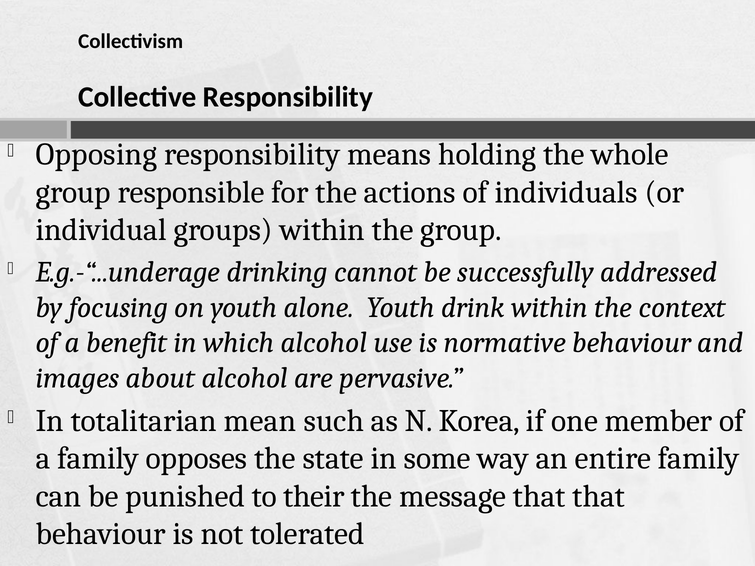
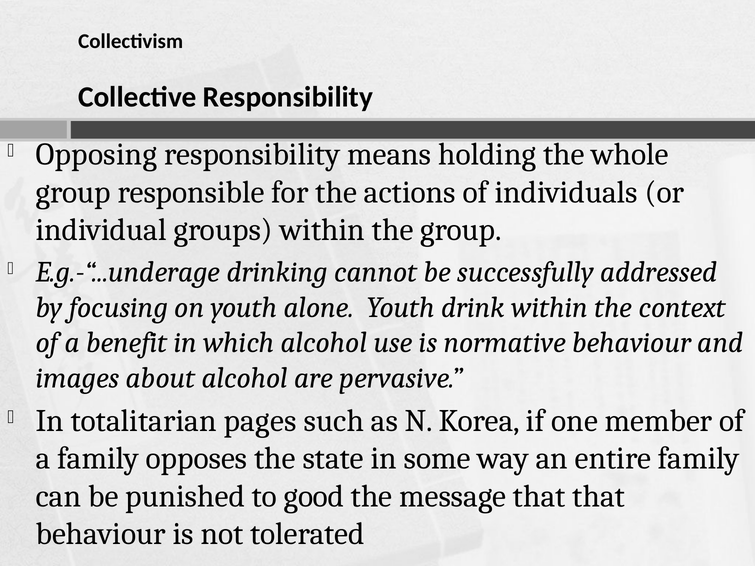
mean: mean -> pages (260, 421)
their: their -> good (314, 497)
